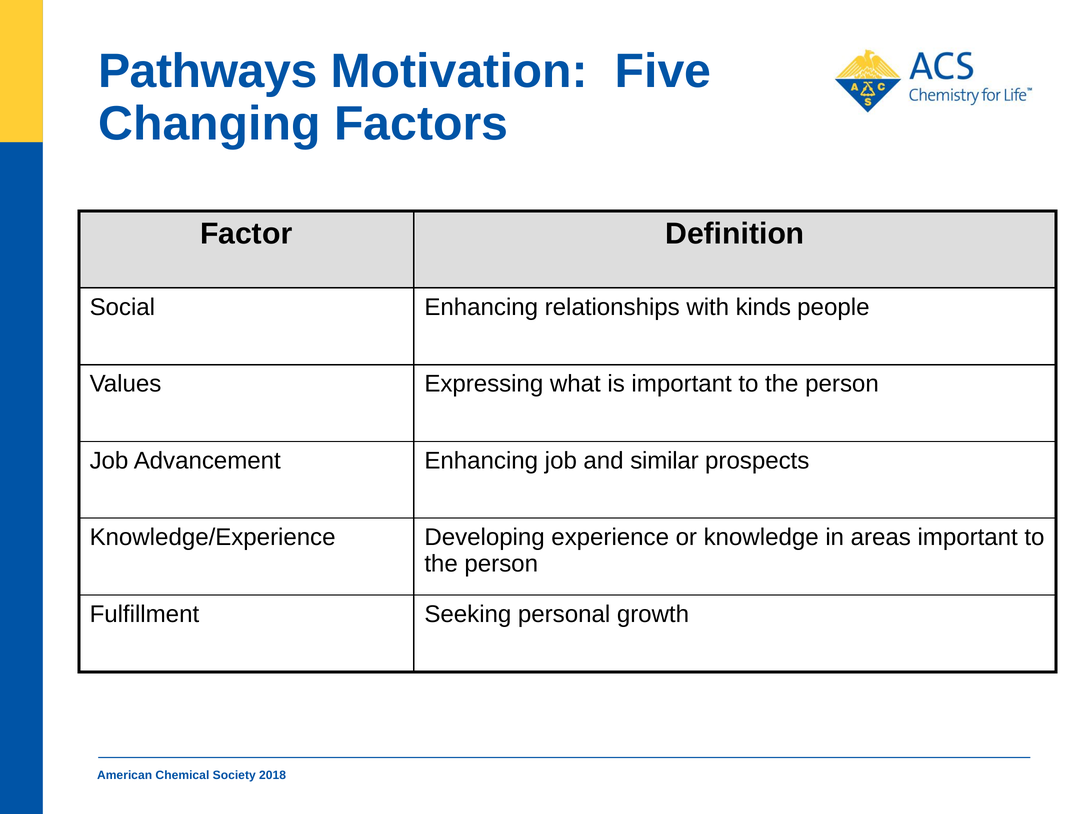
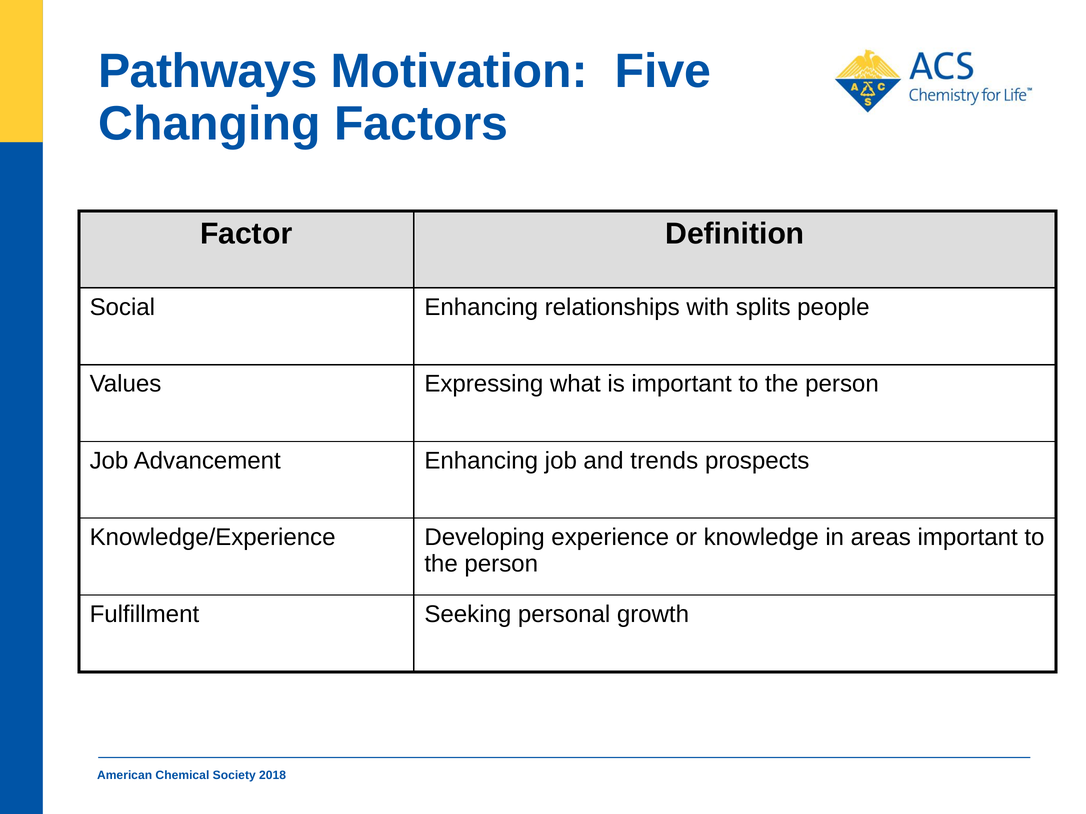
kinds: kinds -> splits (763, 307)
similar: similar -> trends (664, 461)
